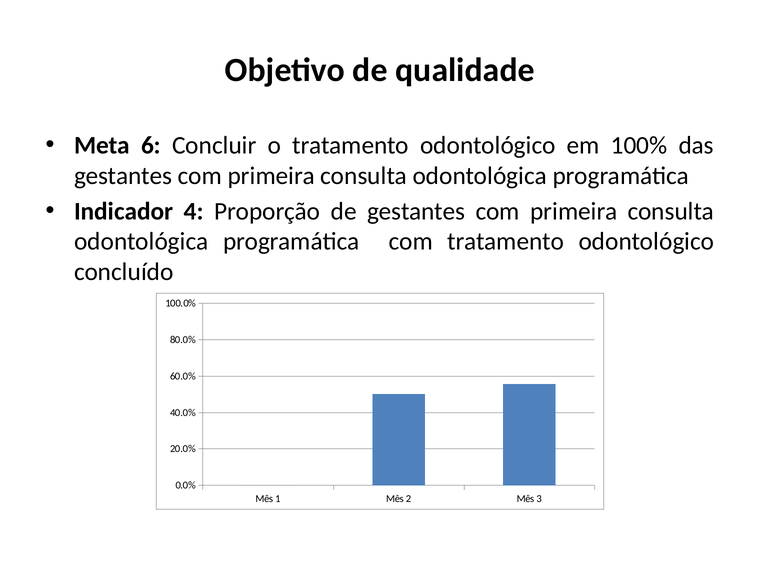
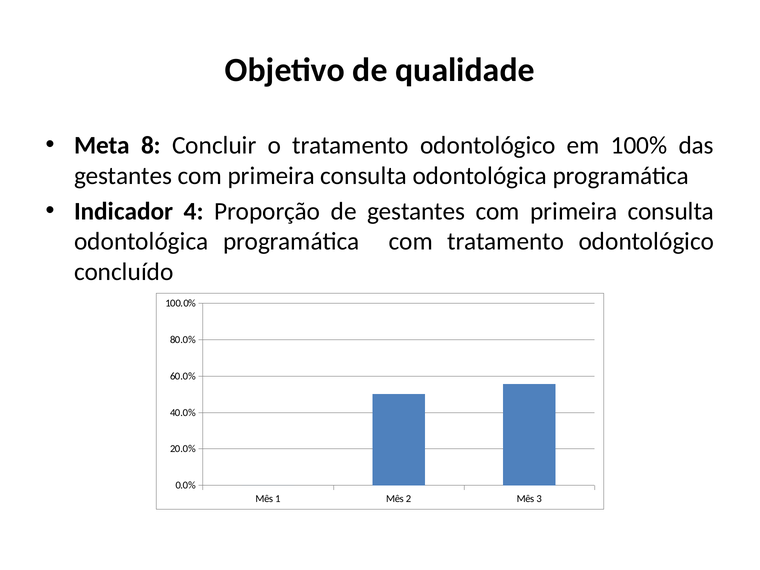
6: 6 -> 8 (151, 145)
